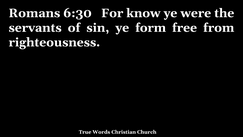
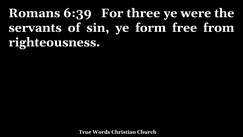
6:30: 6:30 -> 6:39 (77, 13)
know: know -> three (143, 13)
